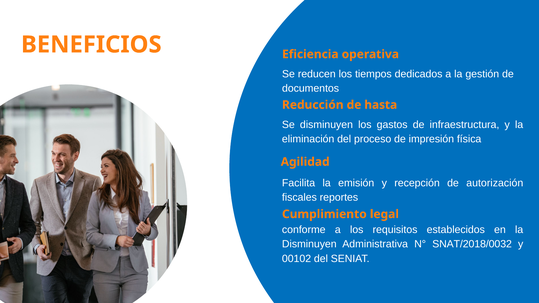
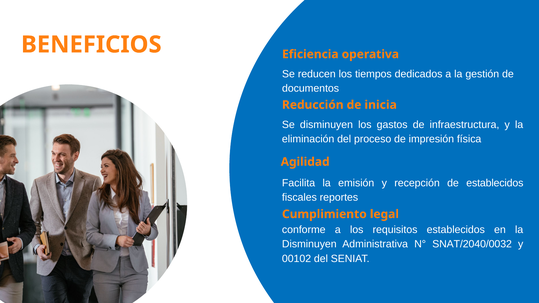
hasta: hasta -> inicia (381, 105)
de autorización: autorización -> establecidos (495, 183)
SNAT/2018/0032: SNAT/2018/0032 -> SNAT/2040/0032 (472, 244)
